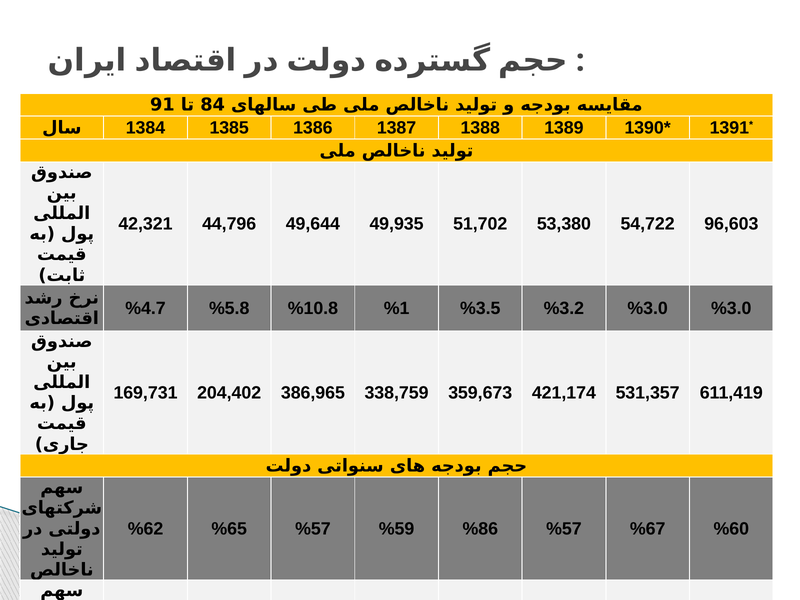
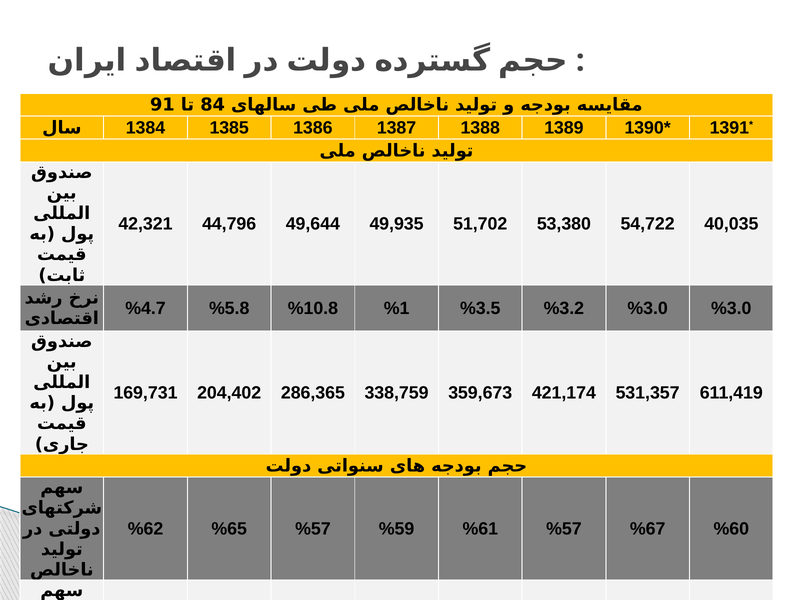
96,603: 96,603 -> 40,035 (731, 224)
386,965: 386,965 -> 286,365 (313, 393)
%86: %86 -> %61 (480, 529)
